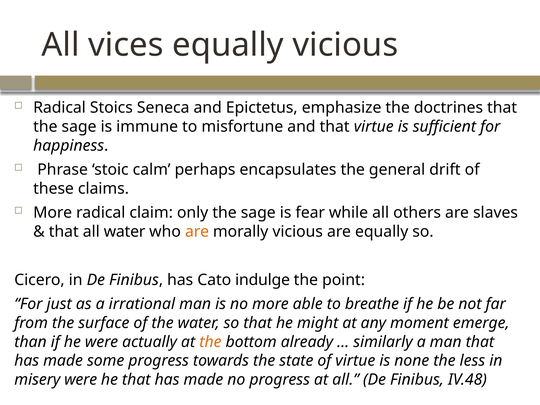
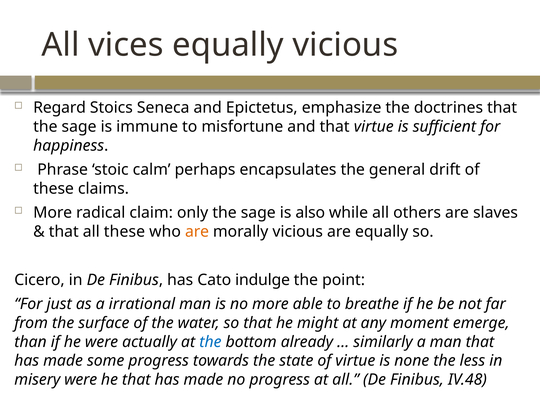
Radical: Radical -> Regard (60, 108)
fear: fear -> also (310, 213)
all water: water -> these (124, 232)
the colour: orange -> blue (210, 342)
